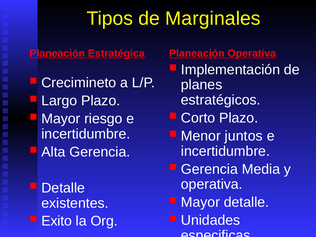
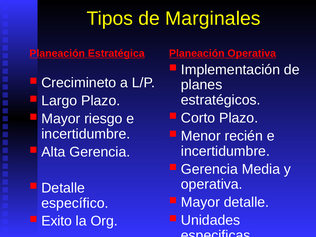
juntos: juntos -> recién (244, 136)
existentes: existentes -> específico (75, 203)
